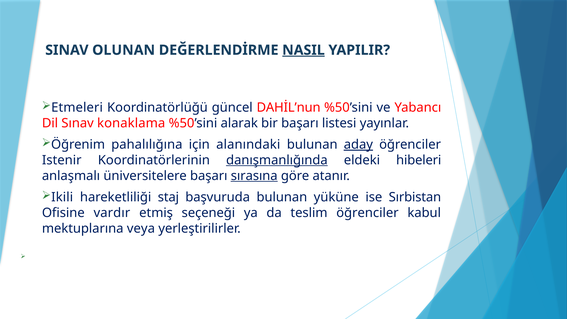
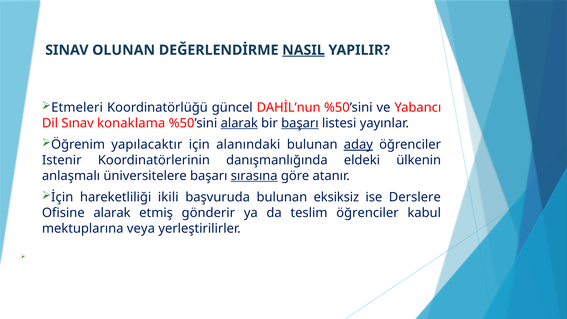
alarak underline: none -> present (239, 123)
başarı underline: none -> present (300, 123)
pahalılığına: pahalılığına -> yapılacaktır (147, 145)
danışmanlığında underline: present -> none (277, 160)
hibeleri: hibeleri -> ülkenin (419, 160)
Ikili: Ikili -> İçin (62, 197)
staj: staj -> ikili (168, 197)
yüküne: yüküne -> eksiksiz (336, 197)
Sırbistan: Sırbistan -> Derslere (415, 197)
Ofisine vardır: vardır -> alarak (112, 213)
seçeneği: seçeneği -> gönderir (208, 213)
